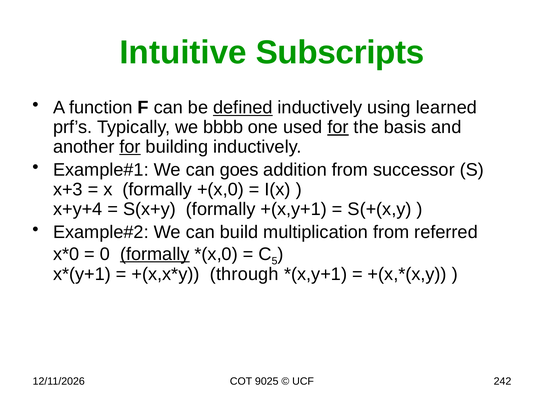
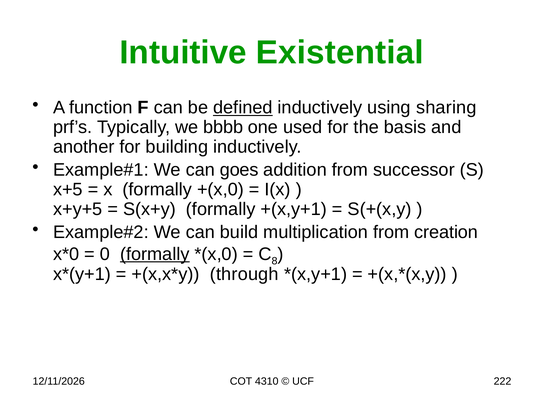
Subscripts: Subscripts -> Existential (340, 53)
learned: learned -> sharing (446, 108)
for underline: present -> none (338, 127)
for underline: present -> none (130, 147)
x+3: x+3 -> x+5 (68, 190)
x+y+4: x+y+4 -> x+y+5 (78, 209)
referred: referred -> creation (446, 232)
5: 5 -> 8 (275, 261)
9025: 9025 -> 4310 (267, 381)
242: 242 -> 222 (502, 381)
